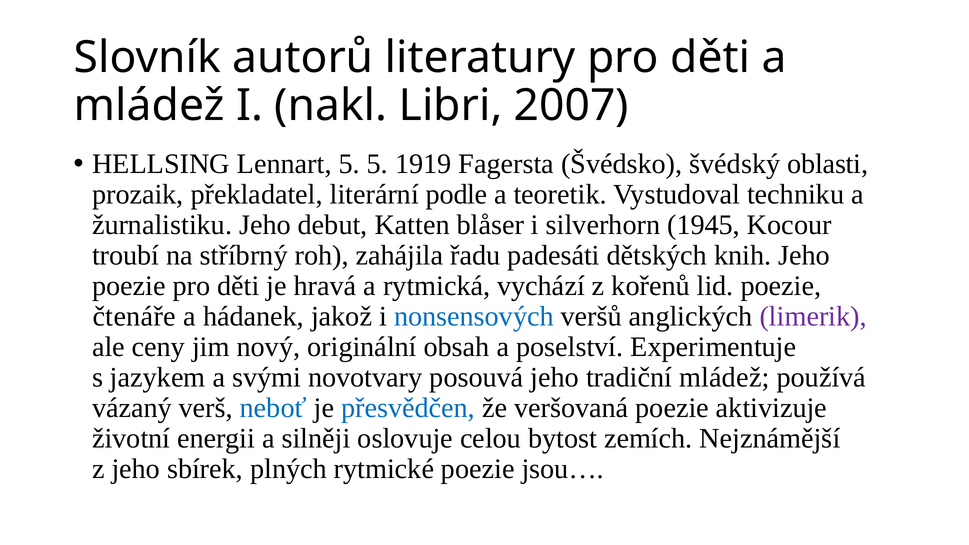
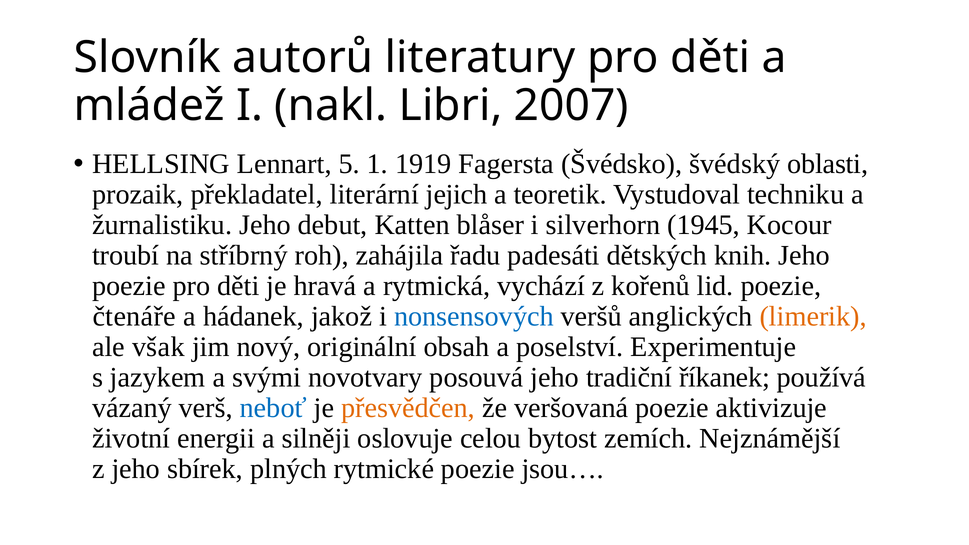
5 5: 5 -> 1 (377, 164)
podle: podle -> jejich (457, 194)
limerik colour: purple -> orange (813, 316)
ceny: ceny -> však (158, 347)
tradiční mládež: mládež -> říkanek (725, 378)
přesvědčen colour: blue -> orange (408, 408)
